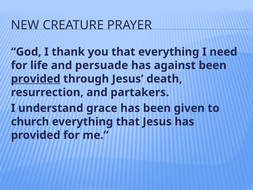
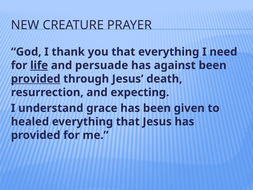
life underline: none -> present (39, 65)
partakers: partakers -> expecting (140, 92)
church: church -> healed (30, 122)
